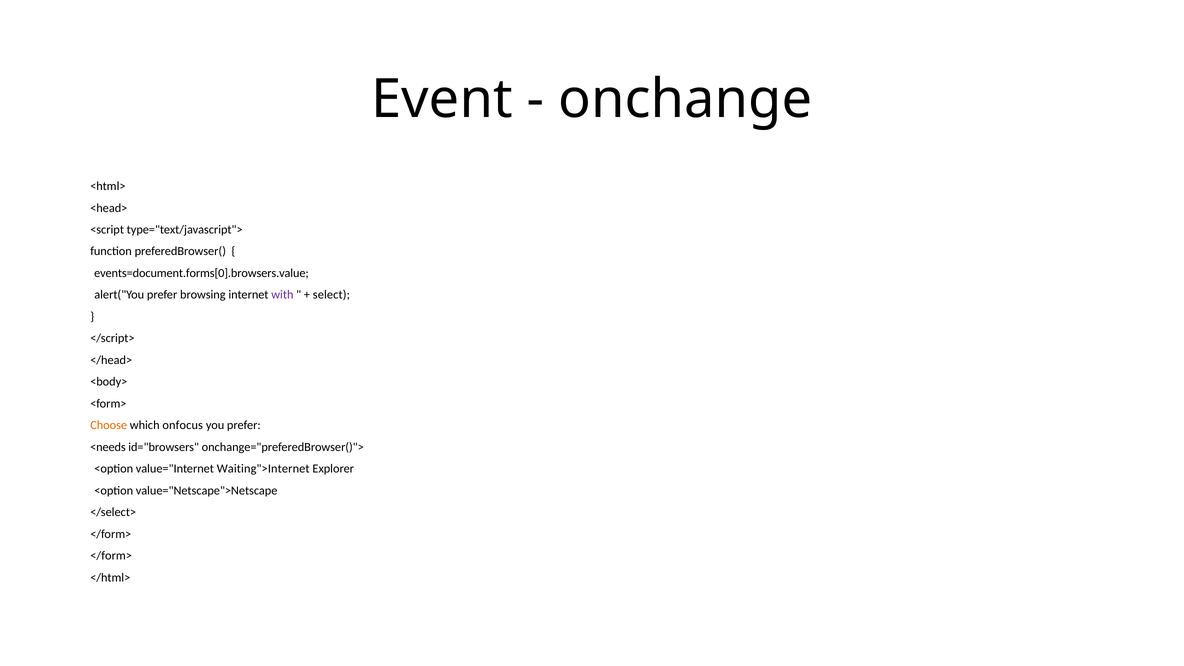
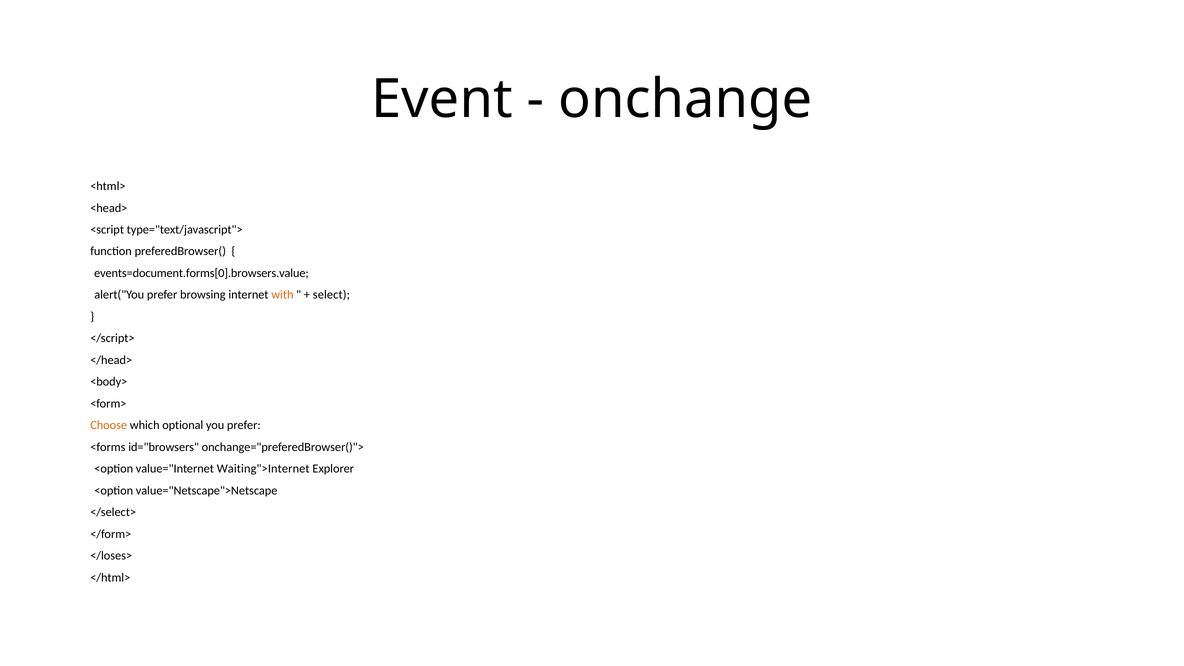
with colour: purple -> orange (282, 295)
onfocus: onfocus -> optional (183, 425)
<needs: <needs -> <forms (108, 447)
</form>: </form> -> </loses> (111, 556)
